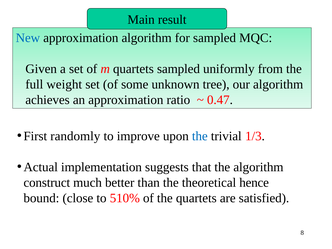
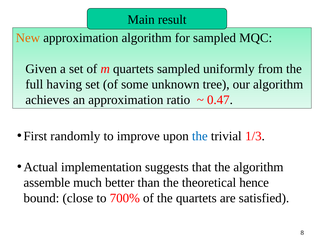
New colour: blue -> orange (28, 38)
weight: weight -> having (64, 84)
construct: construct -> assemble (47, 183)
510%: 510% -> 700% (125, 198)
